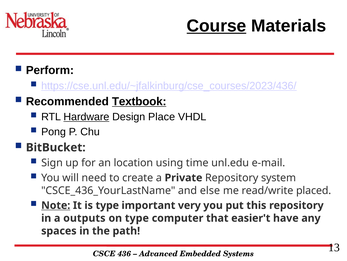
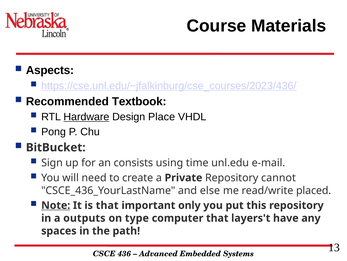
Course underline: present -> none (216, 26)
Perform: Perform -> Aspects (50, 70)
Textbook underline: present -> none (139, 101)
location: location -> consists (133, 162)
system: system -> cannot (278, 177)
is type: type -> that (107, 205)
very: very -> only (189, 205)
easier't: easier't -> layers't (251, 218)
